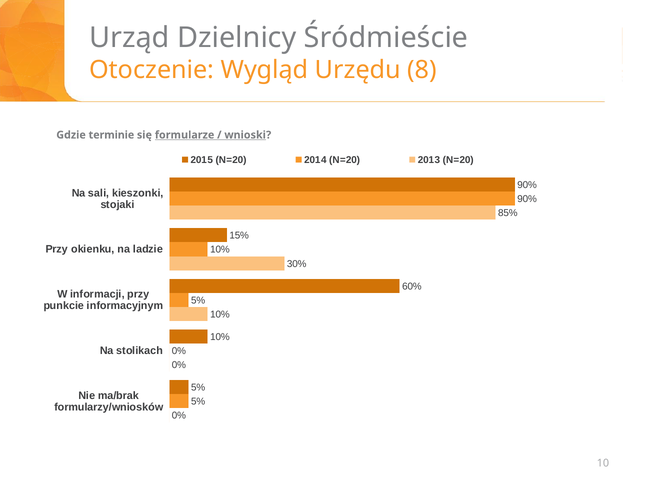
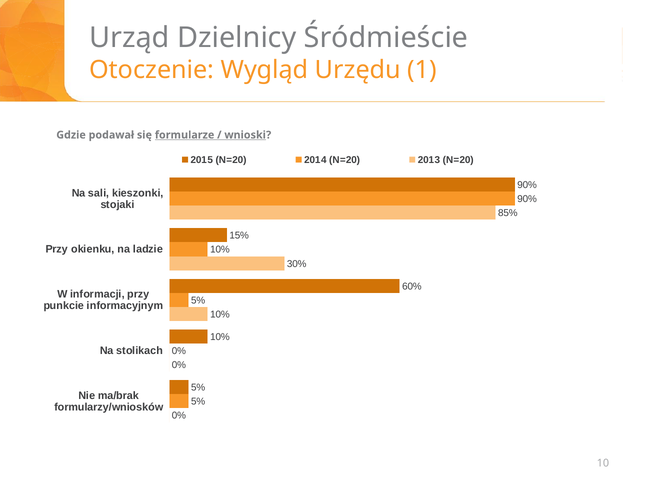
8: 8 -> 1 (422, 70)
terminie: terminie -> podawał (111, 135)
